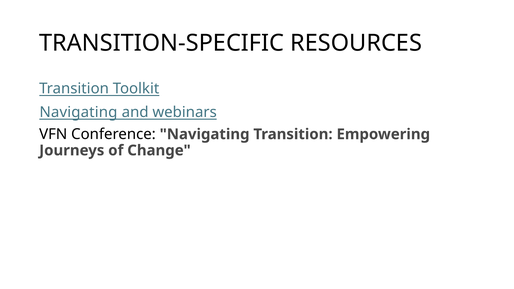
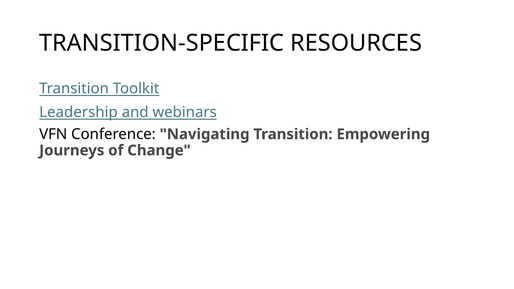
Navigating: Navigating -> Leadership (78, 112)
